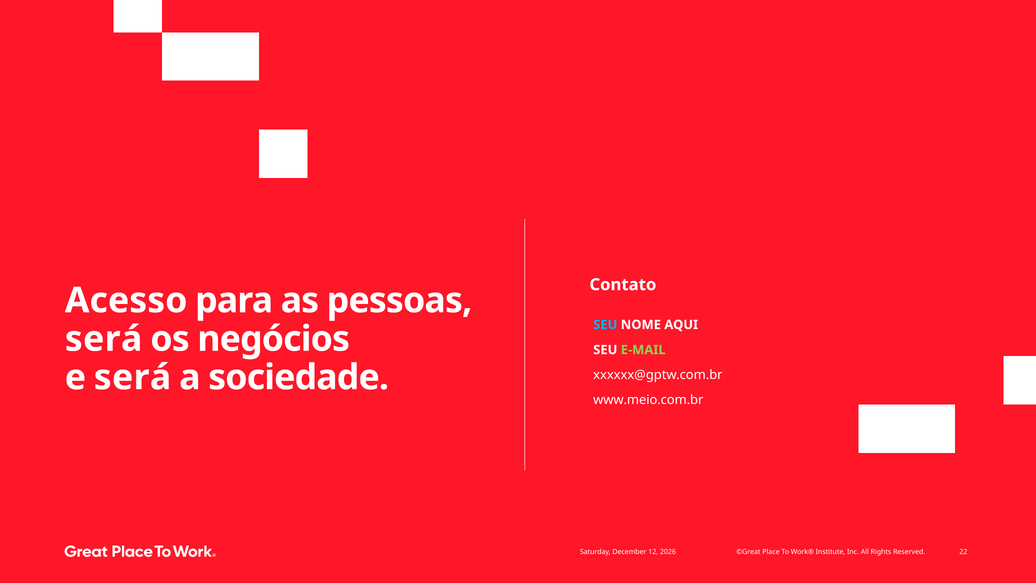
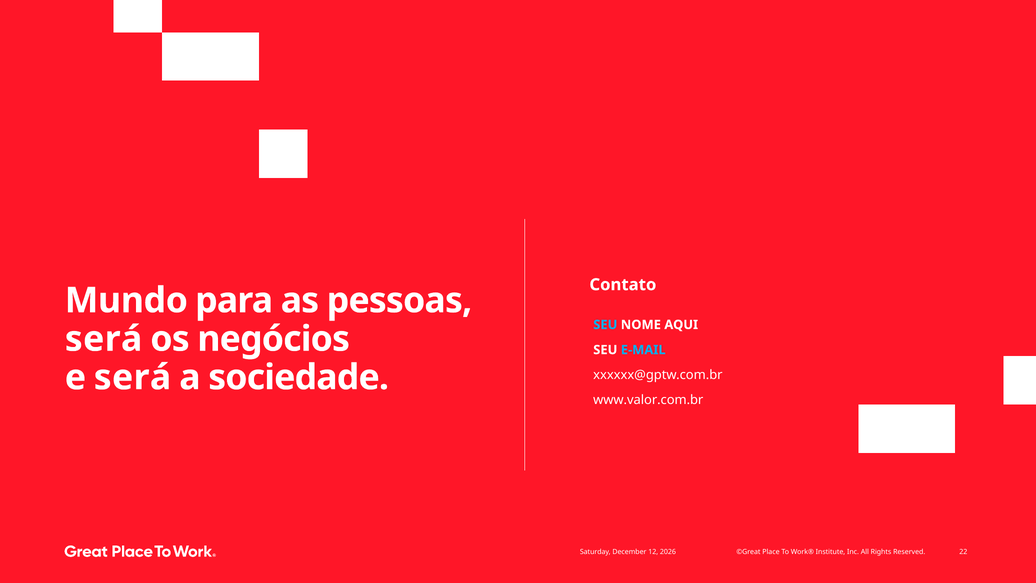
Acesso: Acesso -> Mundo (126, 300)
E-MAIL colour: light green -> light blue (643, 350)
www.meio.com.br: www.meio.com.br -> www.valor.com.br (648, 400)
